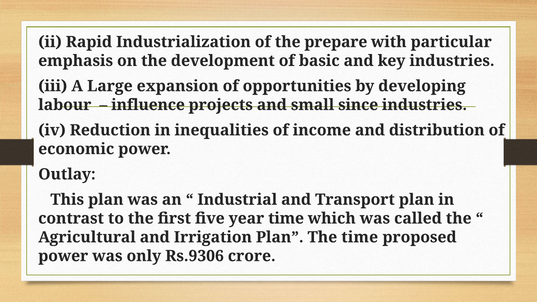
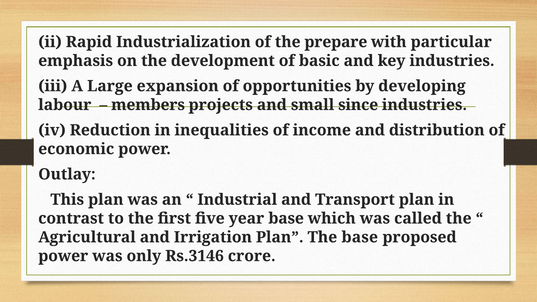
influence: influence -> members (148, 105)
year time: time -> base (286, 218)
The time: time -> base (360, 237)
Rs.9306: Rs.9306 -> Rs.3146 (195, 256)
